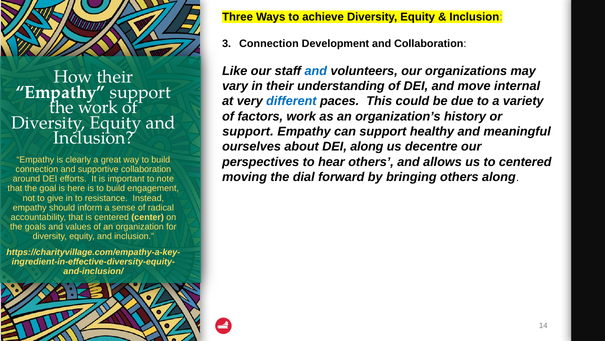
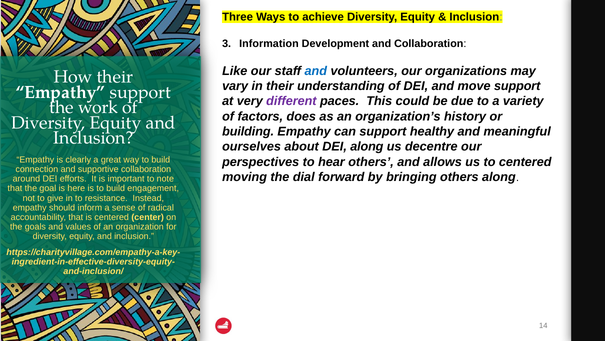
Connection: Connection -> Information (269, 44)
move internal: internal -> support (517, 86)
different colour: blue -> purple (291, 101)
factors work: work -> does (301, 116)
support: support -> building (248, 131)
